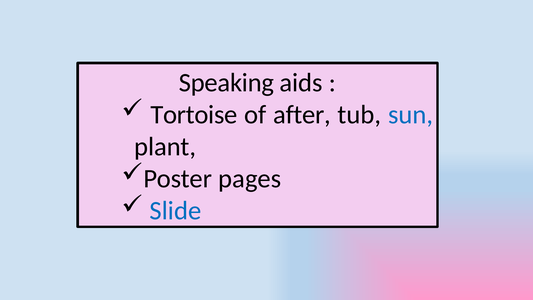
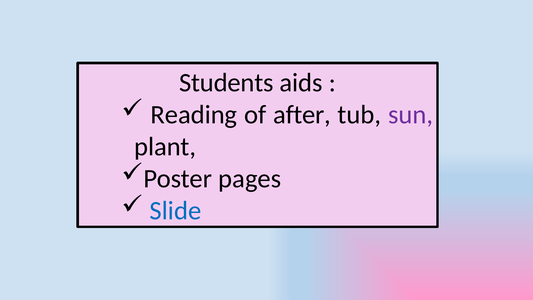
Speaking: Speaking -> Students (226, 83)
Tortoise: Tortoise -> Reading (194, 115)
sun colour: blue -> purple (411, 115)
